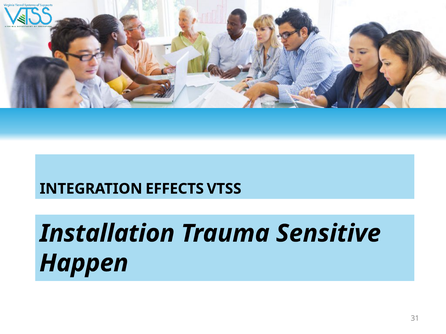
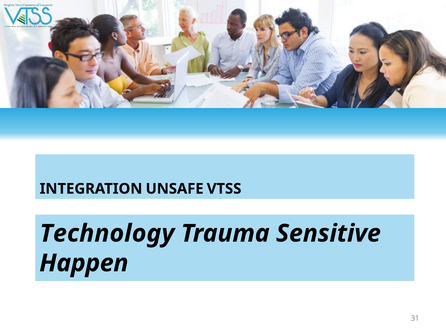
EFFECTS: EFFECTS -> UNSAFE (175, 189)
Installation: Installation -> Technology (107, 234)
